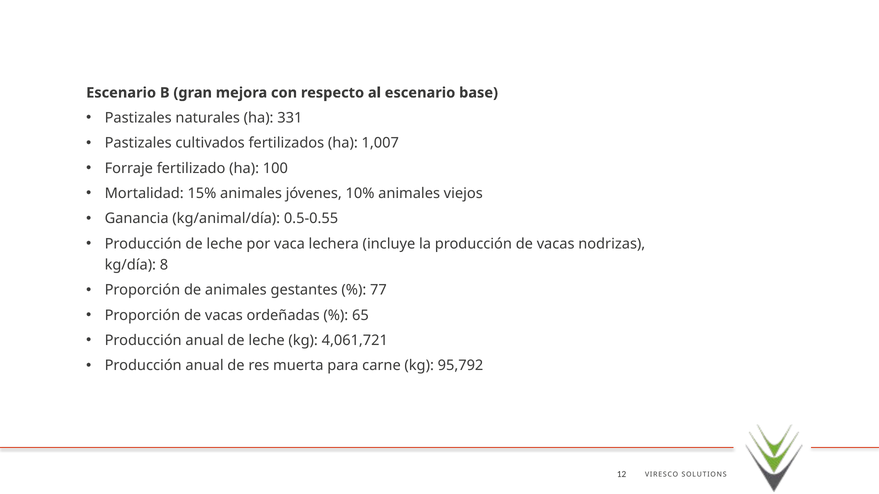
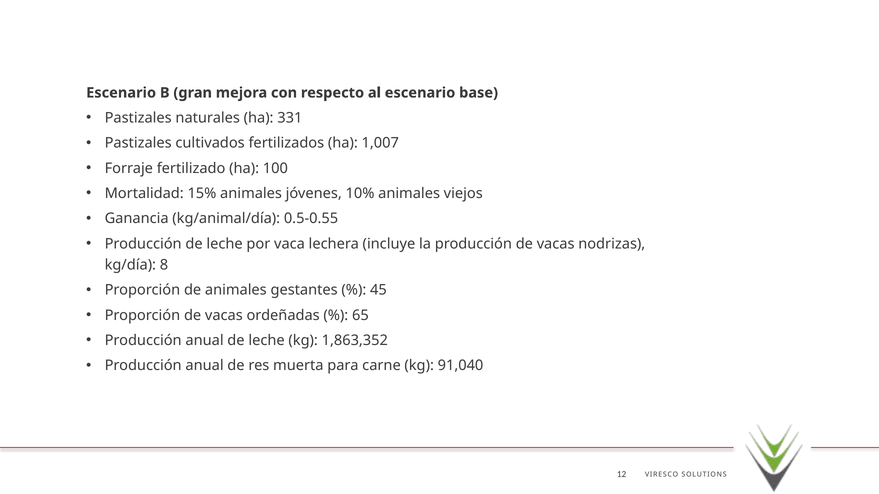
77: 77 -> 45 (378, 290)
4,061,721: 4,061,721 -> 1,863,352 (355, 341)
95,792: 95,792 -> 91,040 (461, 366)
